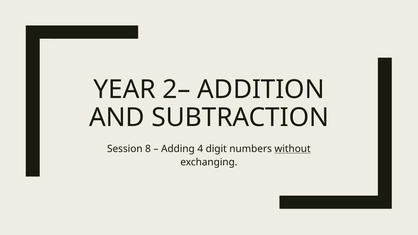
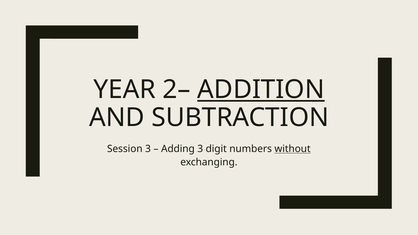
ADDITION underline: none -> present (261, 90)
Session 8: 8 -> 3 (148, 149)
Adding 4: 4 -> 3 (200, 149)
